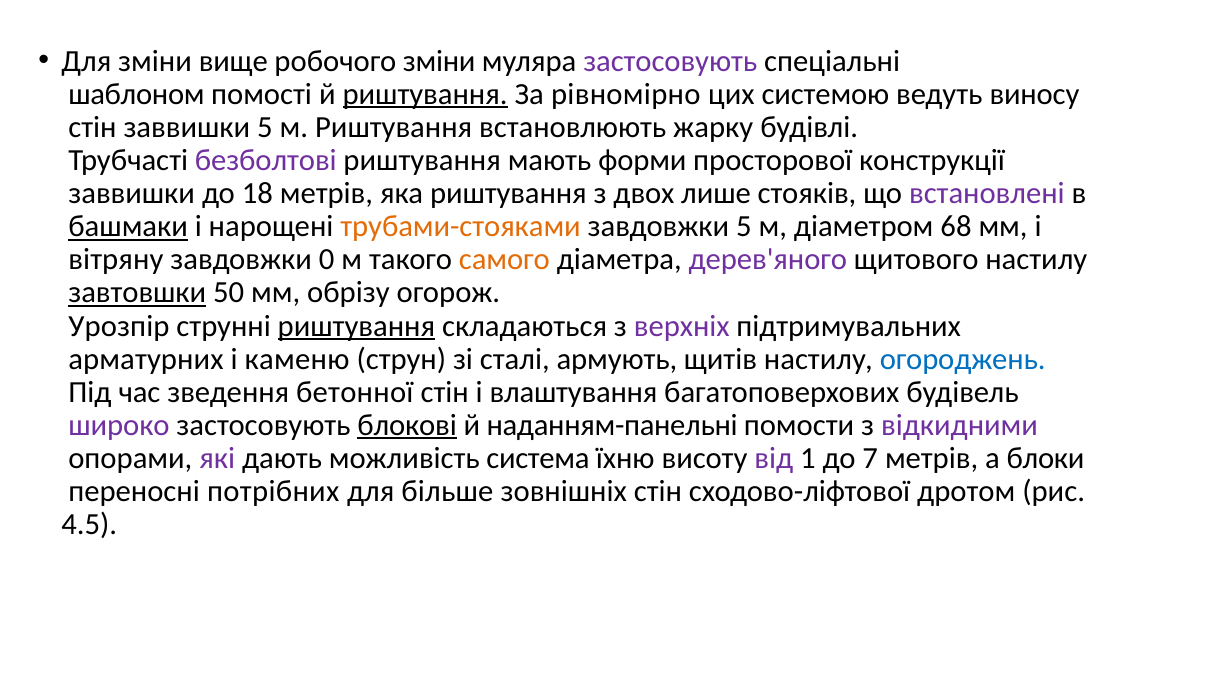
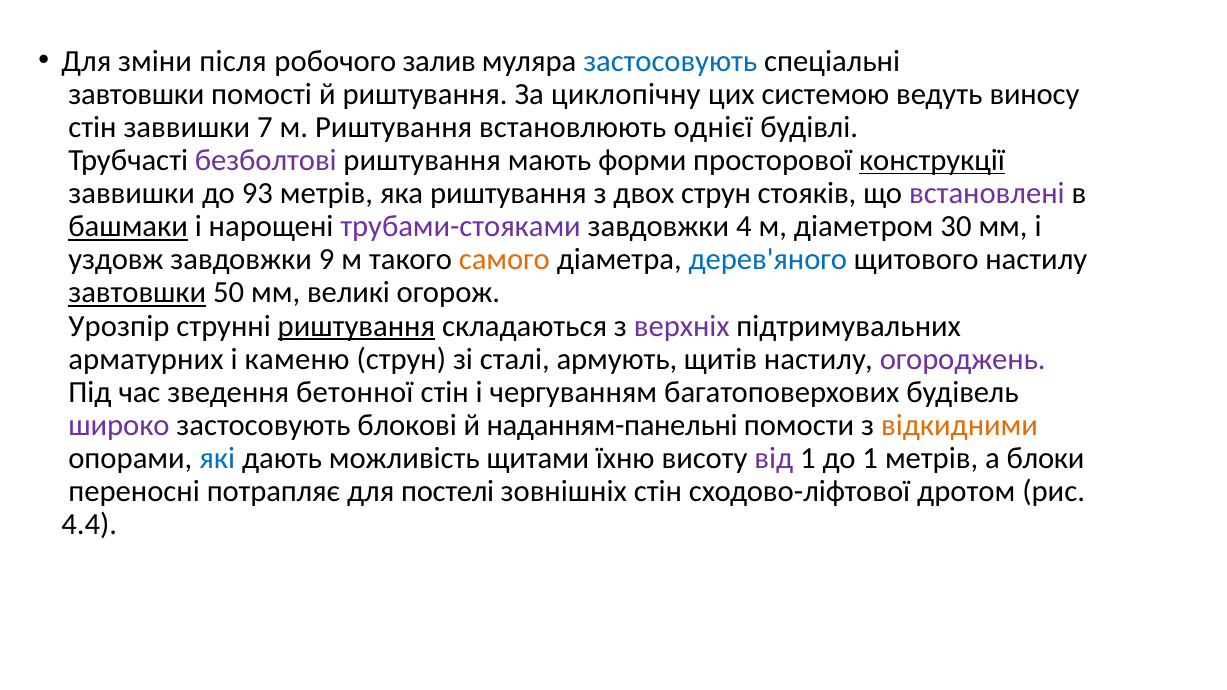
вище: вище -> після (233, 61)
робочого зміни: зміни -> залив (439, 61)
застосовують colour: purple -> blue (670, 61)
шаблоном: шаблоном -> завтовшки (136, 94)
риштування underline: present -> none (425, 94)
рівномірно: рівномірно -> циклопічну (626, 94)
заввишки 5: 5 -> 7 (265, 127)
жарку: жарку -> однієї (713, 127)
конструкції underline: none -> present (932, 160)
18: 18 -> 93 (257, 194)
двох лише: лише -> струн (716, 194)
трубами-стояками colour: orange -> purple (461, 227)
завдовжки 5: 5 -> 4 (744, 227)
68: 68 -> 30 (956, 227)
вітряну: вітряну -> уздовж (116, 260)
0: 0 -> 9 (327, 260)
дерев'яного colour: purple -> blue (768, 260)
обрізу: обрізу -> великі (349, 293)
огороджень colour: blue -> purple (963, 359)
влаштування: влаштування -> чергуванням (573, 392)
блокові underline: present -> none (407, 425)
відкидними colour: purple -> orange (960, 425)
які colour: purple -> blue (217, 458)
система: система -> щитами (538, 458)
до 7: 7 -> 1 (870, 458)
потрібних: потрібних -> потрапляє (273, 492)
більше: більше -> постелі (448, 492)
4.5: 4.5 -> 4.4 (89, 525)
